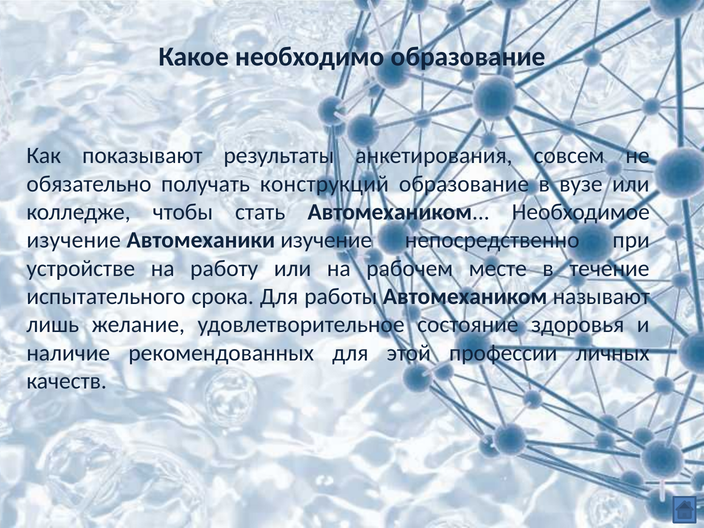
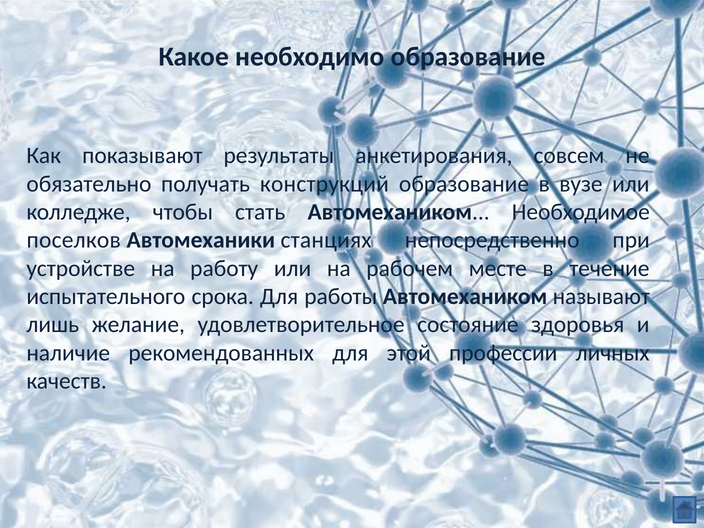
изучение: изучение -> поселков (74, 240)
Автомеханики изучение: изучение -> станциях (326, 240)
